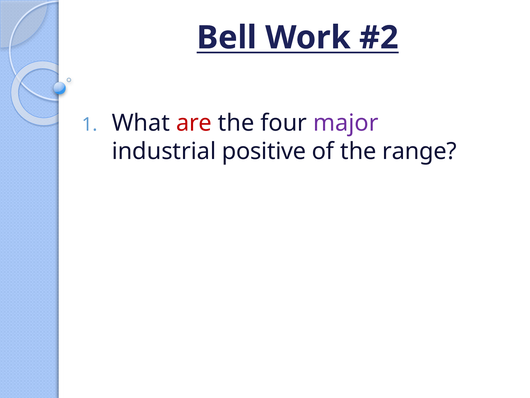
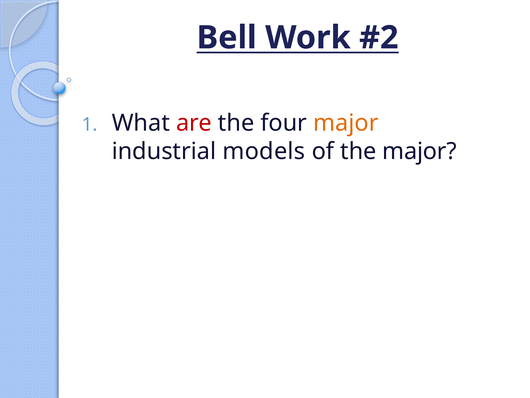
major colour: purple -> orange (346, 123)
positive: positive -> models (264, 151)
the range: range -> major (419, 151)
